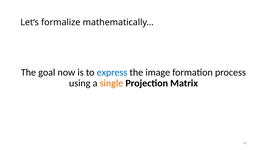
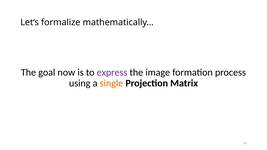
express colour: blue -> purple (112, 72)
